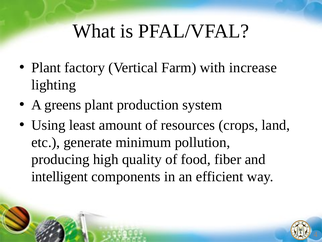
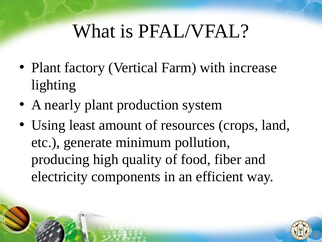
greens: greens -> nearly (63, 105)
intelligent: intelligent -> electricity (60, 176)
